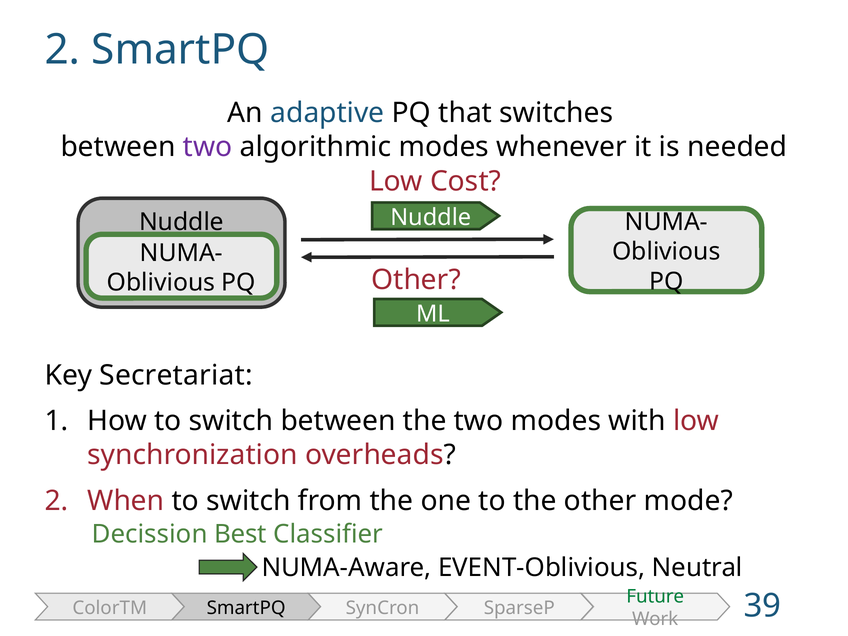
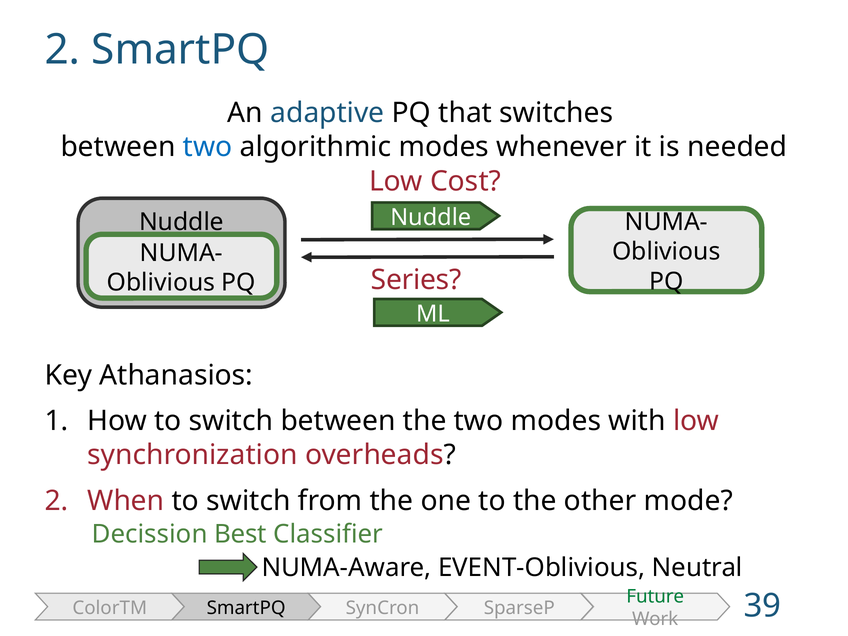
two colour: purple -> blue (208, 147)
PQ Other: Other -> Series (416, 280)
Secretariat: Secretariat -> Athanasios (176, 375)
